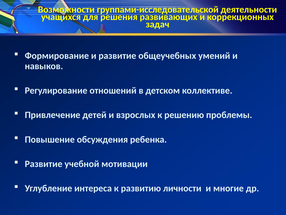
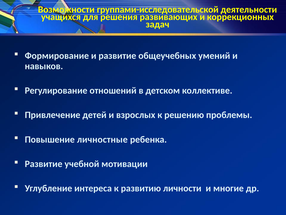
обсуждения: обсуждения -> личностные (102, 139)
